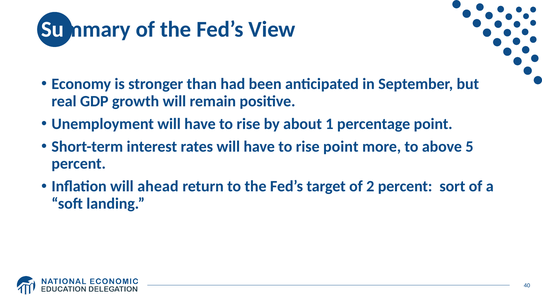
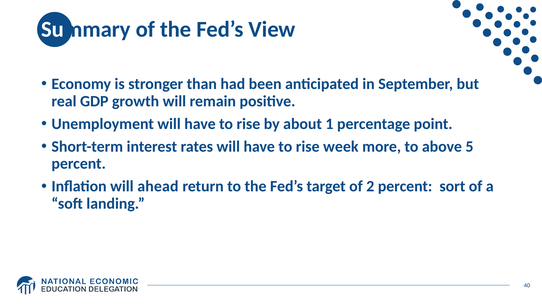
rise point: point -> week (341, 147)
